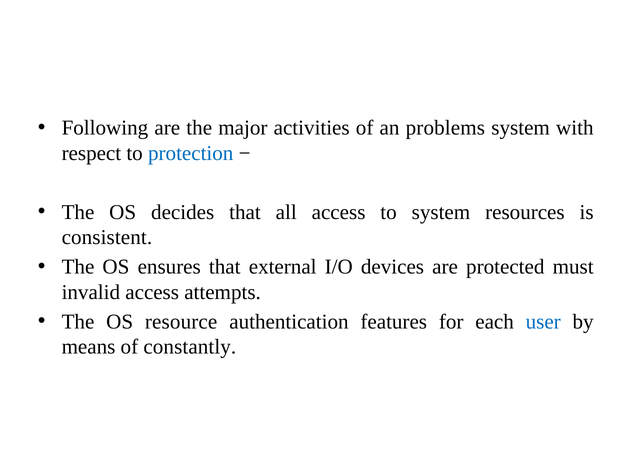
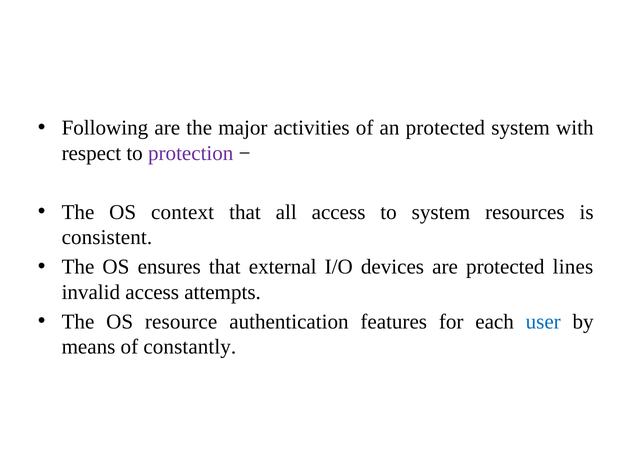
an problems: problems -> protected (445, 128)
protection colour: blue -> purple (191, 153)
decides: decides -> context (183, 212)
must: must -> lines (573, 267)
